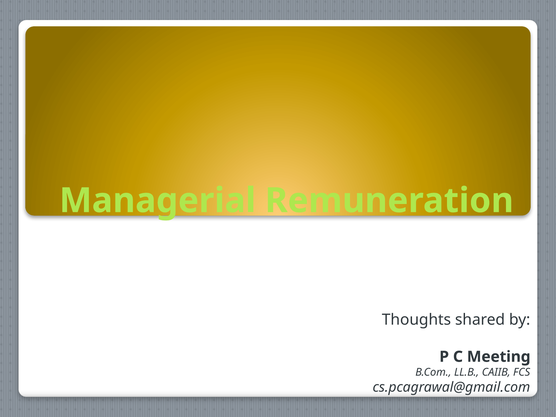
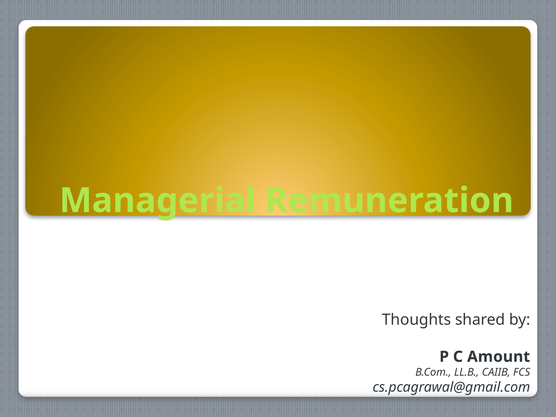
Meeting: Meeting -> Amount (499, 357)
